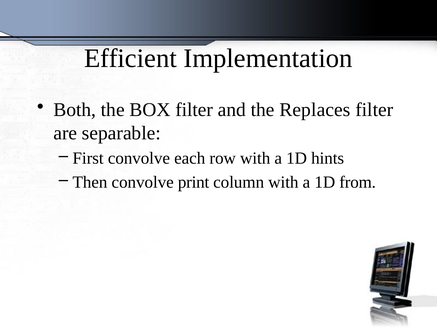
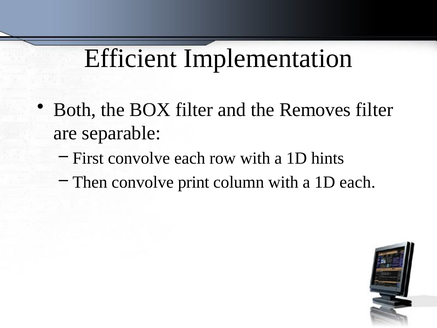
Replaces: Replaces -> Removes (315, 110)
1D from: from -> each (357, 182)
